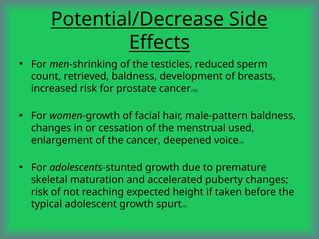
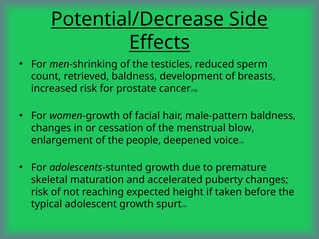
used: used -> blow (241, 128)
the cancer: cancer -> people (143, 140)
